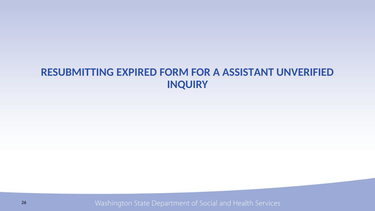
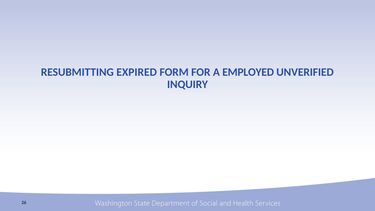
ASSISTANT: ASSISTANT -> EMPLOYED (248, 72)
